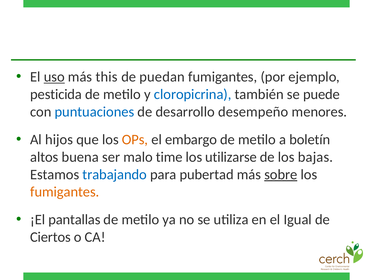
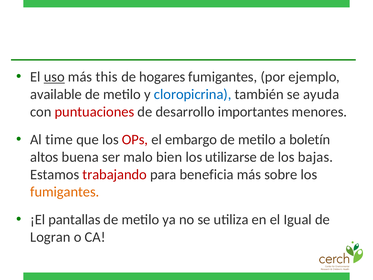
puedan: puedan -> hogares (162, 77)
pesticida: pesticida -> available (56, 94)
puede: puede -> ayuda (321, 94)
puntuaciones colour: blue -> red (94, 112)
desempeño: desempeño -> importantes (253, 112)
hijos: hijos -> time (59, 139)
OPs colour: orange -> red (135, 139)
time: time -> bien (169, 157)
trabajando colour: blue -> red (115, 174)
pubertad: pubertad -> beneficia (207, 174)
sobre underline: present -> none (281, 174)
Ciertos: Ciertos -> Logran (50, 237)
